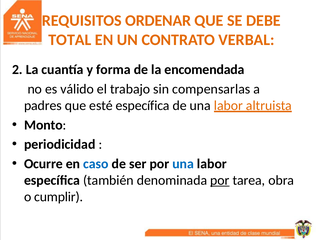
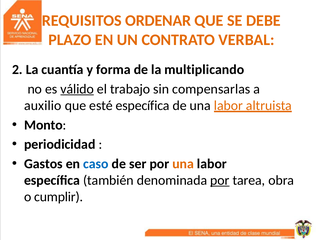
TOTAL: TOTAL -> PLAZO (70, 40)
encomendada: encomendada -> multiplicando (204, 70)
válido underline: none -> present (77, 89)
padres: padres -> auxilio (43, 106)
Ocurre: Ocurre -> Gastos (43, 164)
una colour: blue -> orange (183, 164)
